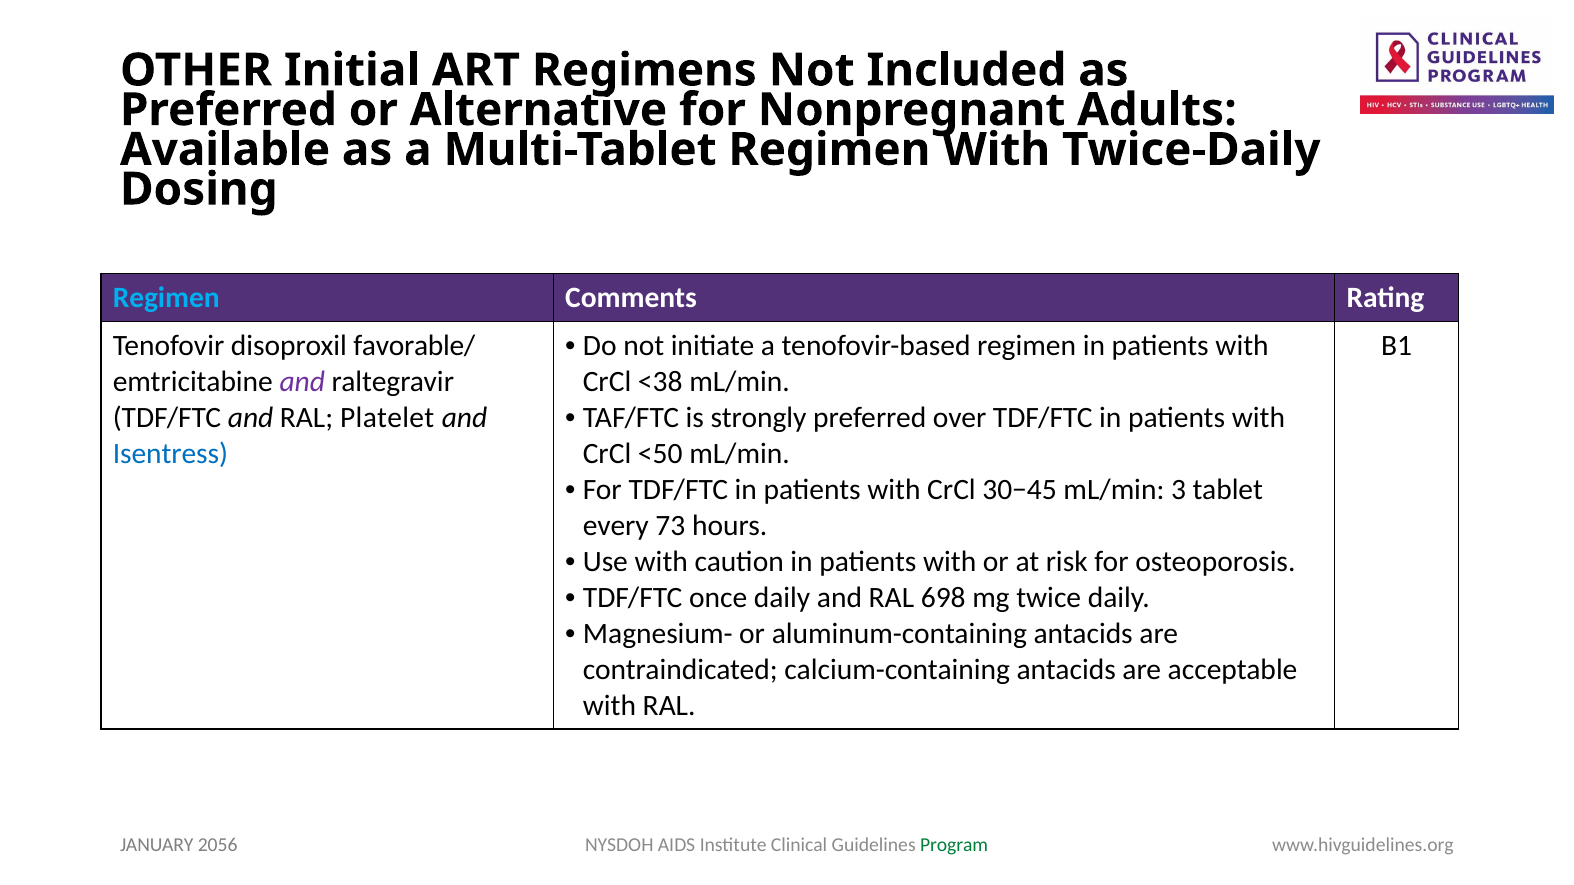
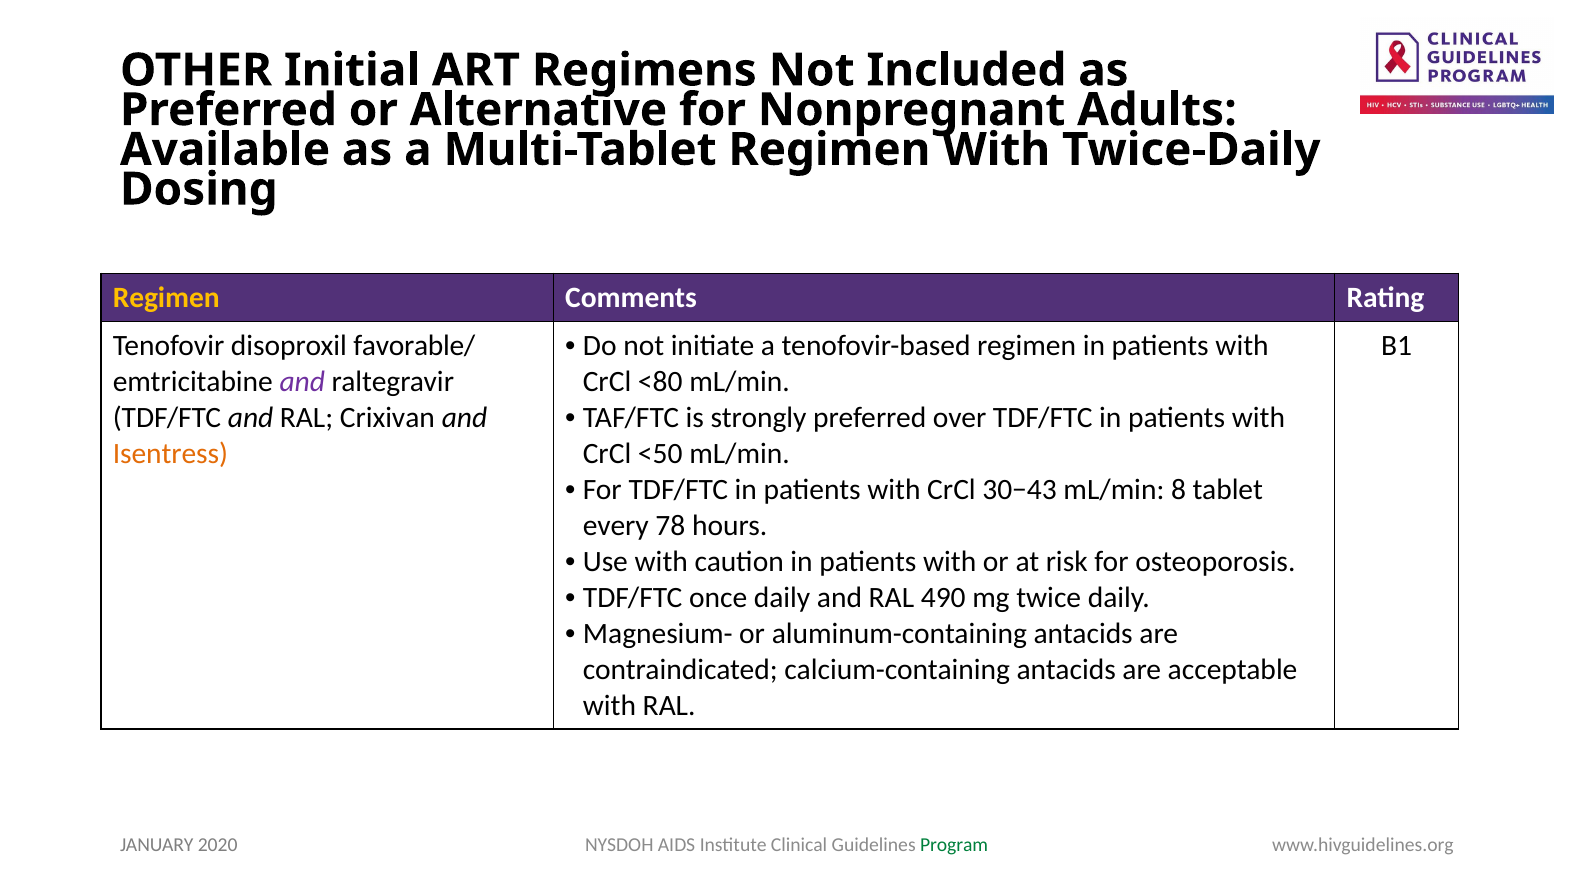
Regimen colour: light blue -> yellow (166, 298)
<38: <38 -> <80 (660, 382)
Platelet: Platelet -> Crixivan (387, 418)
Isentress colour: blue -> orange (170, 454)
30−45: 30−45 -> 30−43 (1020, 490)
3: 3 -> 8 (1179, 490)
73: 73 -> 78 (670, 526)
698: 698 -> 490 (943, 598)
2056: 2056 -> 2020 (218, 846)
